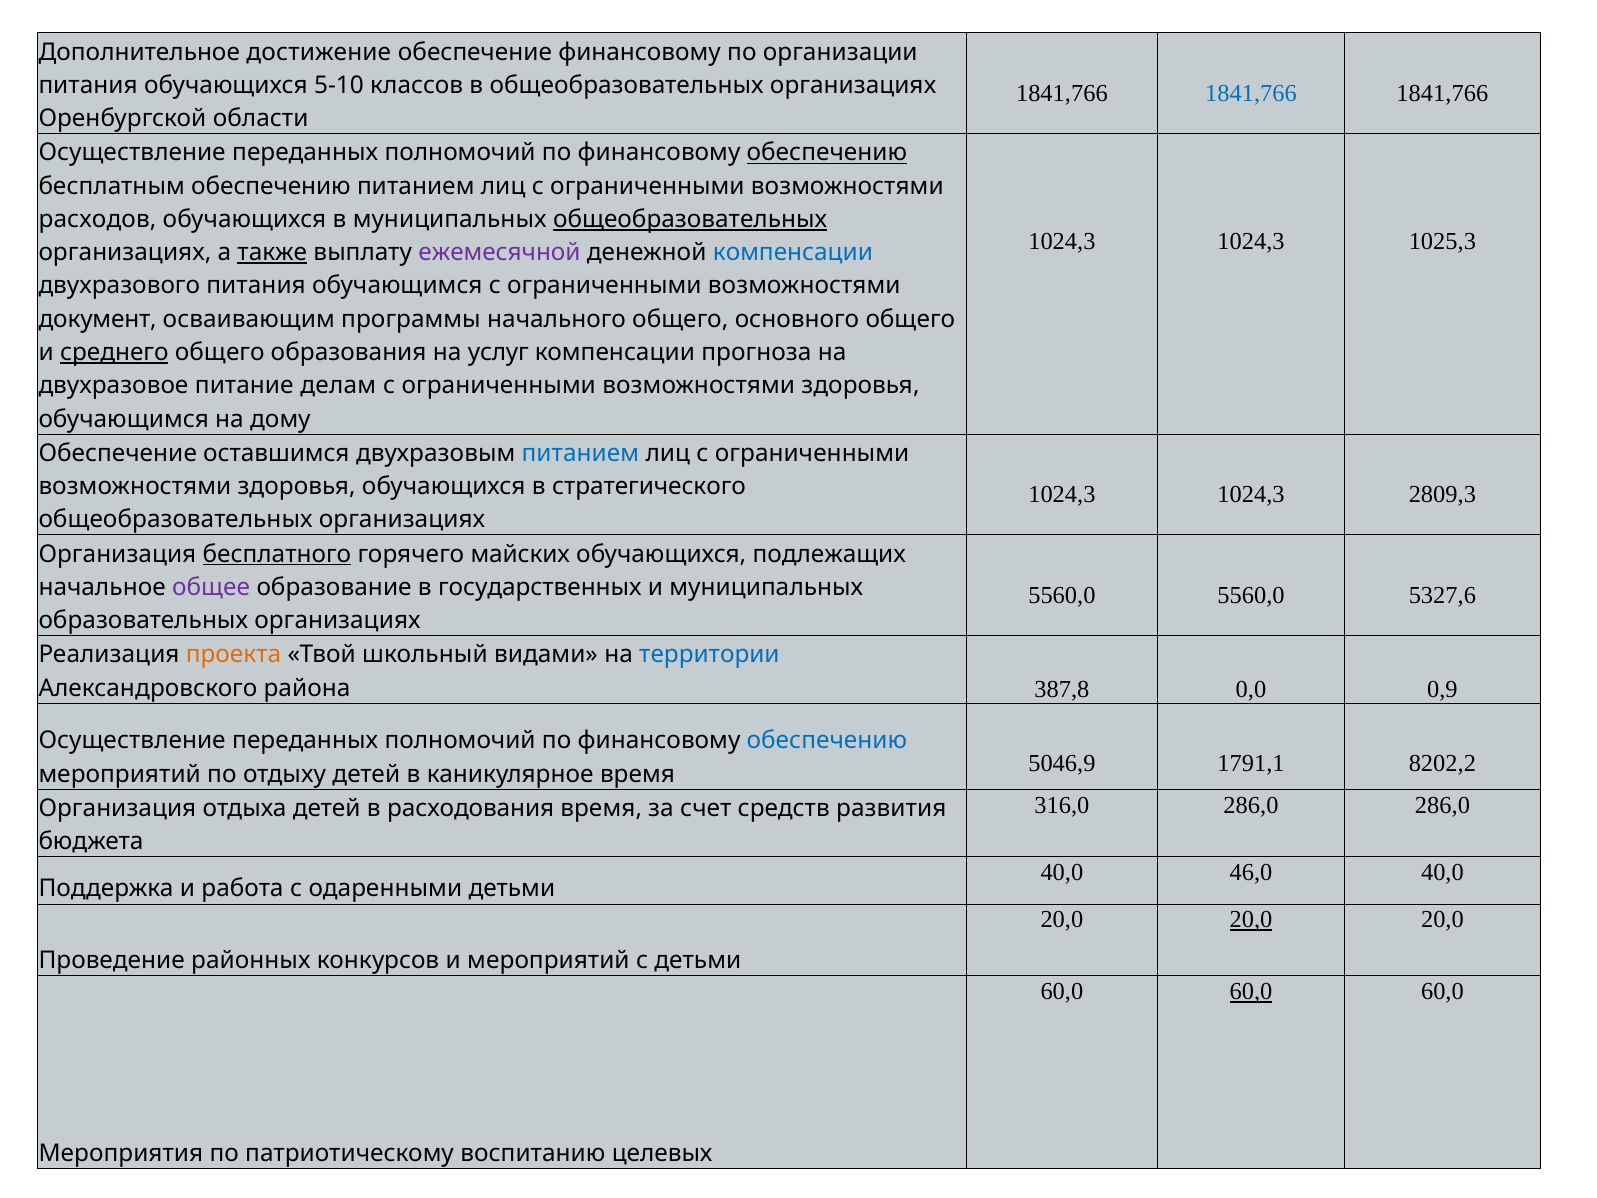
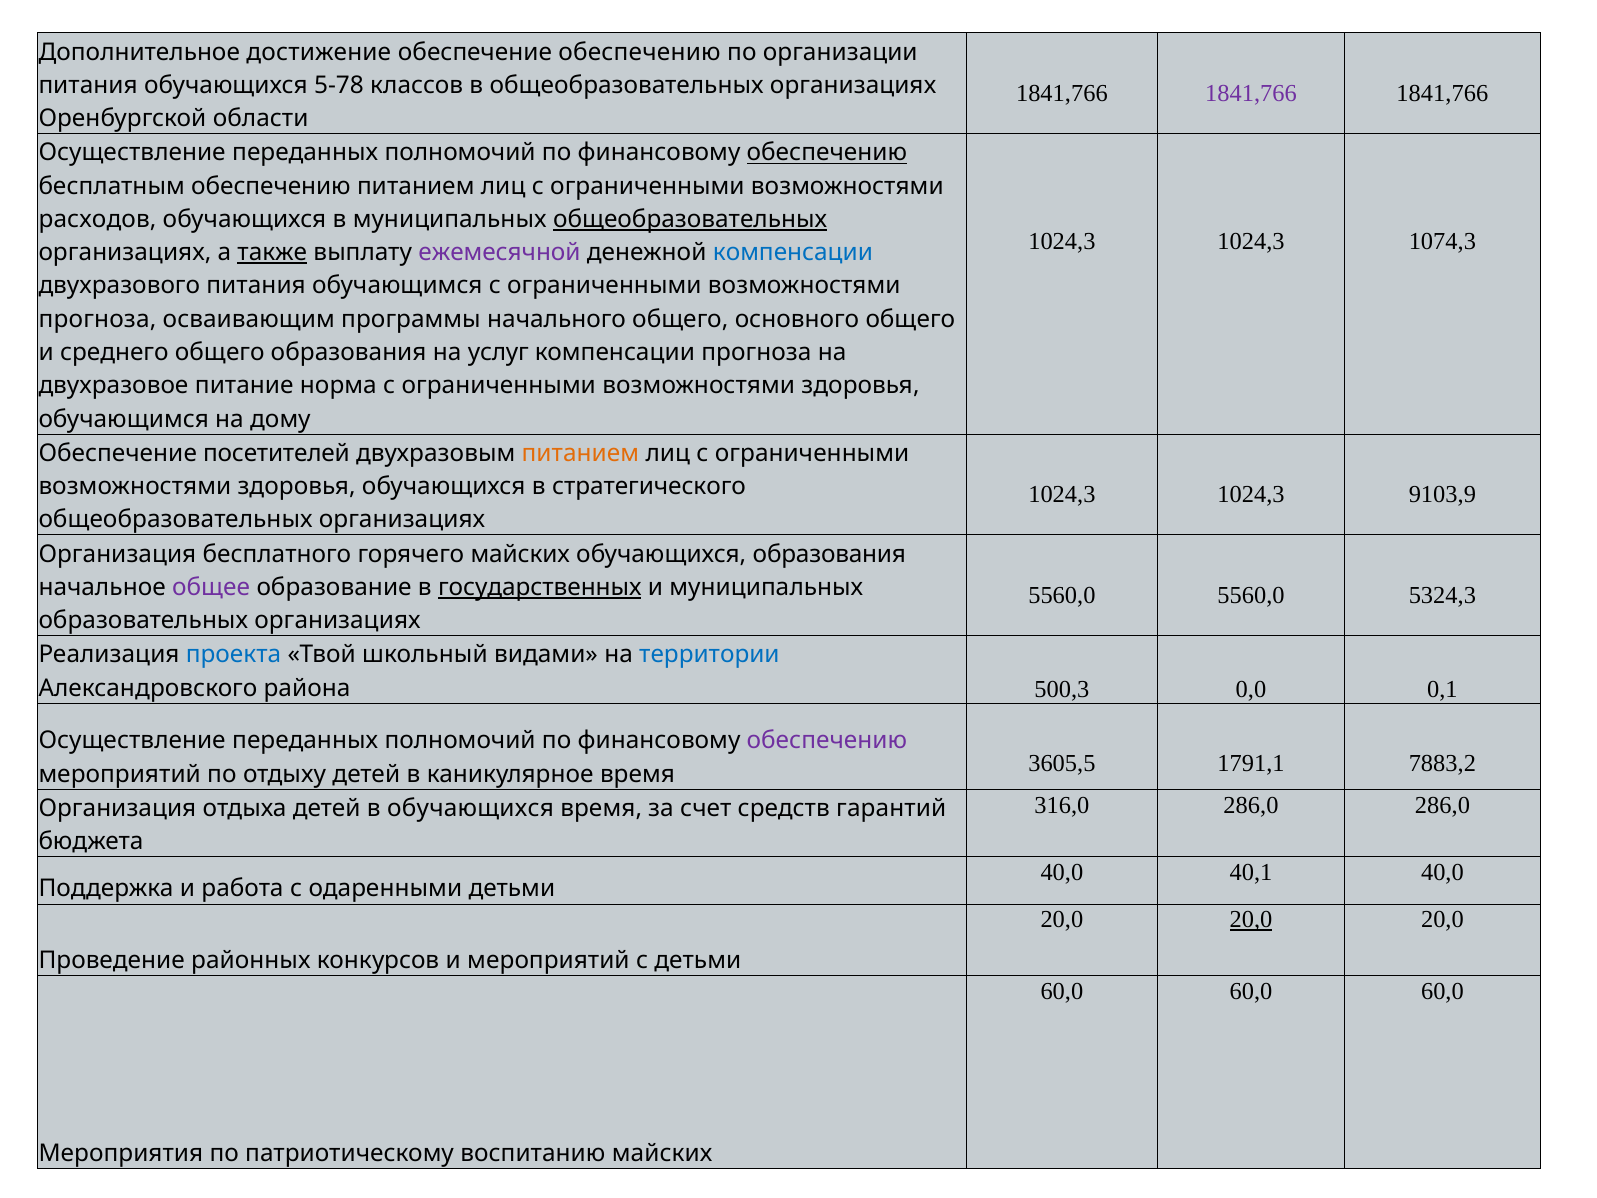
обеспечение финансовому: финансовому -> обеспечению (639, 52)
5-10: 5-10 -> 5-78 (339, 85)
1841,766 colour: blue -> purple (1251, 93)
1025,3: 1025,3 -> 1074,3 (1442, 241)
документ: документ -> прогноза (97, 319)
среднего underline: present -> none (114, 352)
делам: делам -> норма (338, 386)
оставшимся: оставшимся -> посетителей (276, 453)
питанием colour: blue -> orange (580, 453)
2809,3: 2809,3 -> 9103,9 (1442, 495)
бесплатного underline: present -> none (277, 554)
обучающихся подлежащих: подлежащих -> образования (829, 554)
государственных underline: none -> present (540, 587)
5327,6: 5327,6 -> 5324,3 (1442, 595)
проекта colour: orange -> blue (234, 655)
387,8: 387,8 -> 500,3 (1062, 690)
0,9: 0,9 -> 0,1 (1442, 690)
обеспечению colour: blue -> purple (827, 741)
5046,9: 5046,9 -> 3605,5 (1062, 764)
8202,2: 8202,2 -> 7883,2 (1442, 764)
в расходования: расходования -> обучающихся (471, 808)
развития: развития -> гарантий (891, 808)
46,0: 46,0 -> 40,1 (1251, 872)
60,0 underline: present -> none (1251, 991)
воспитанию целевых: целевых -> майских (662, 1153)
